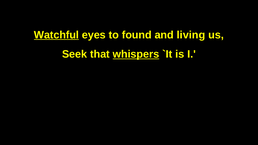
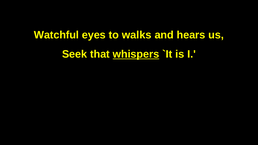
Watchful underline: present -> none (56, 35)
found: found -> walks (137, 35)
living: living -> hears (191, 35)
